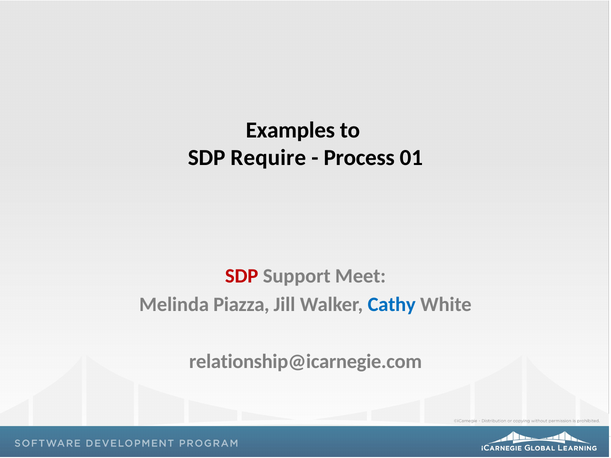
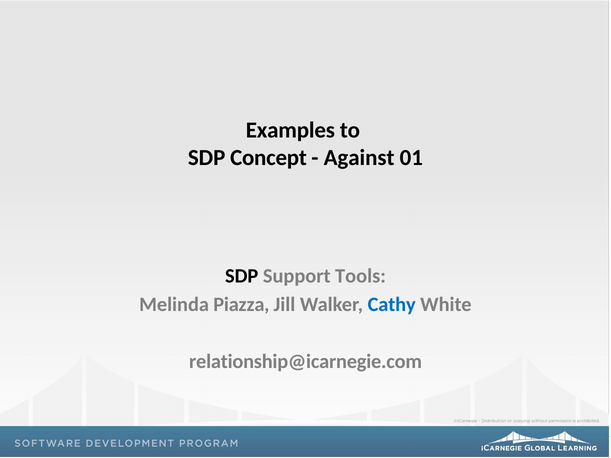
Require: Require -> Concept (268, 158)
Process: Process -> Against (359, 158)
SDP colour: red -> black (242, 276)
Meet: Meet -> Tools (360, 276)
